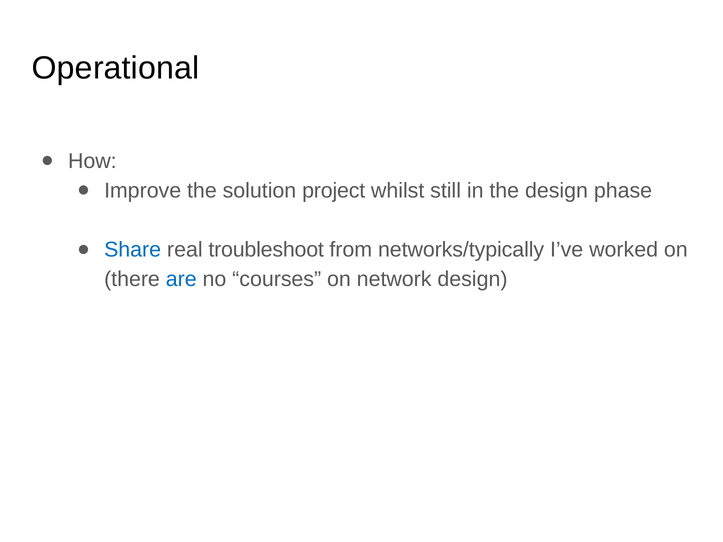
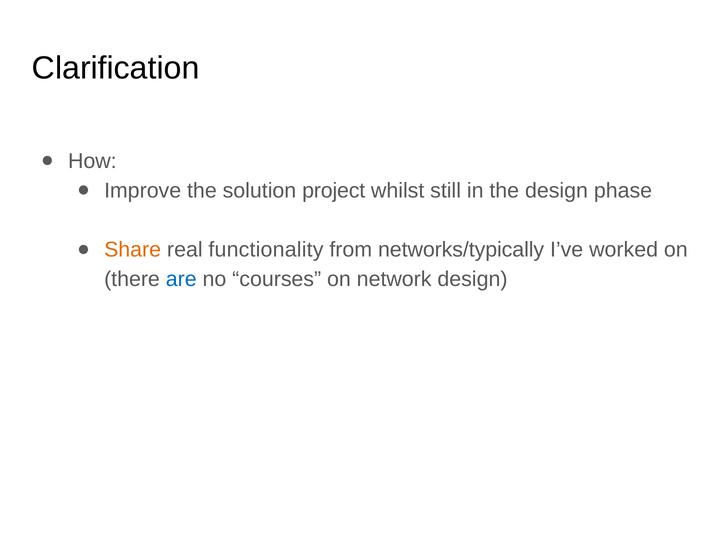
Operational: Operational -> Clarification (116, 68)
Share colour: blue -> orange (133, 250)
troubleshoot: troubleshoot -> functionality (266, 250)
